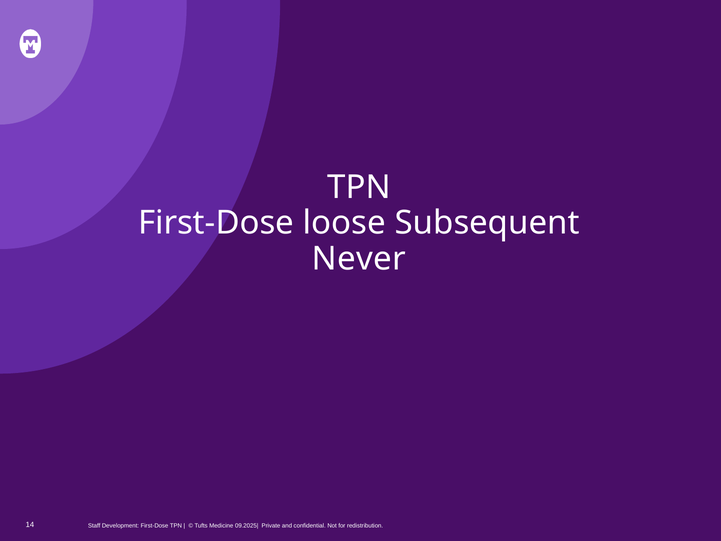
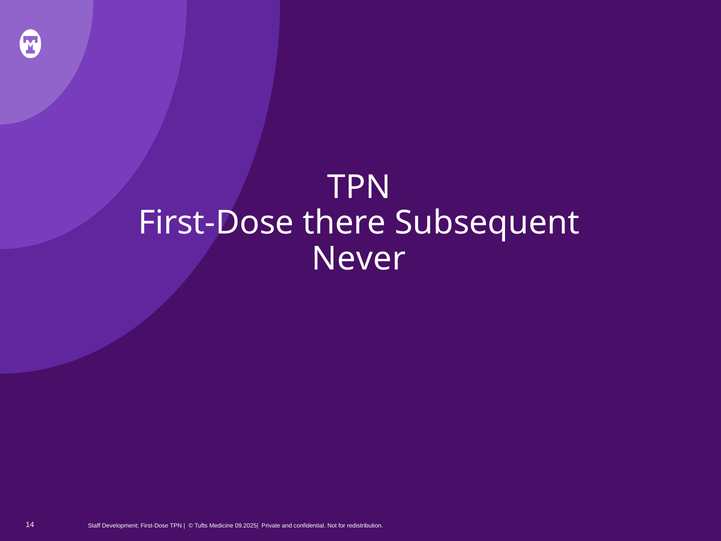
loose: loose -> there (344, 223)
